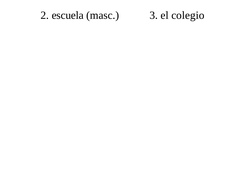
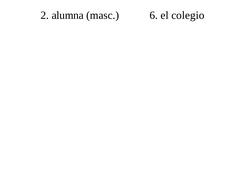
escuela: escuela -> alumna (68, 15)
3: 3 -> 6 (154, 15)
